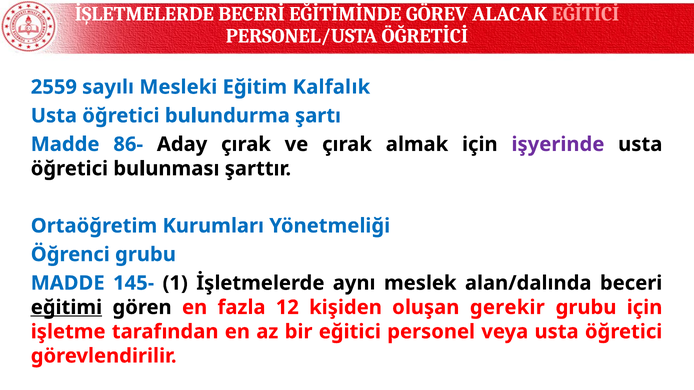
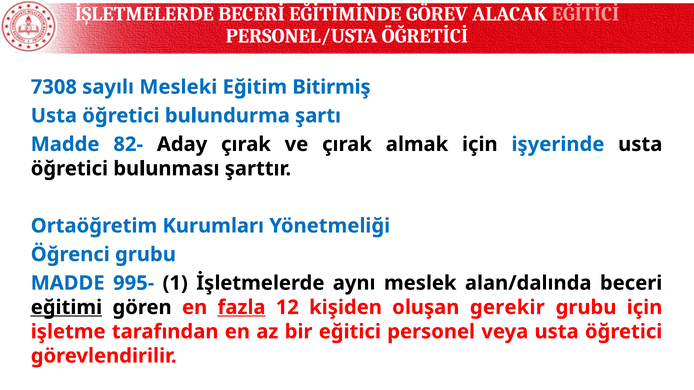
2559: 2559 -> 7308 (54, 87)
Kalfalık: Kalfalık -> Bitirmiş (332, 87)
86-: 86- -> 82- (128, 144)
işyerinde colour: purple -> blue (558, 144)
145-: 145- -> 995- (134, 283)
fazla underline: none -> present (242, 308)
